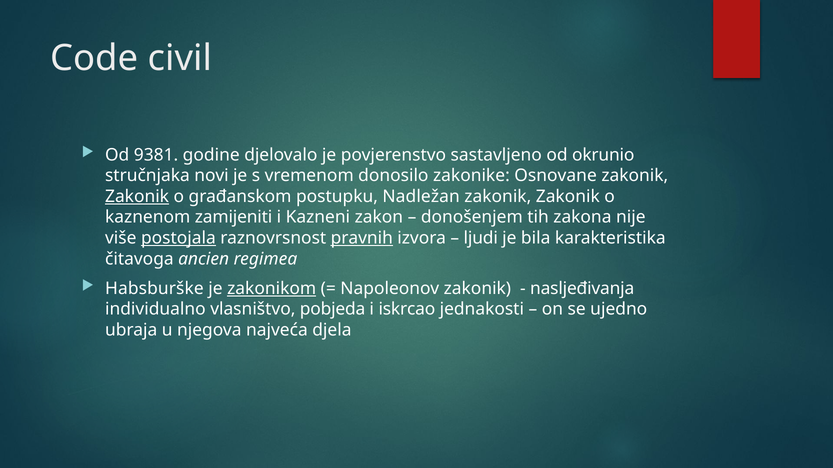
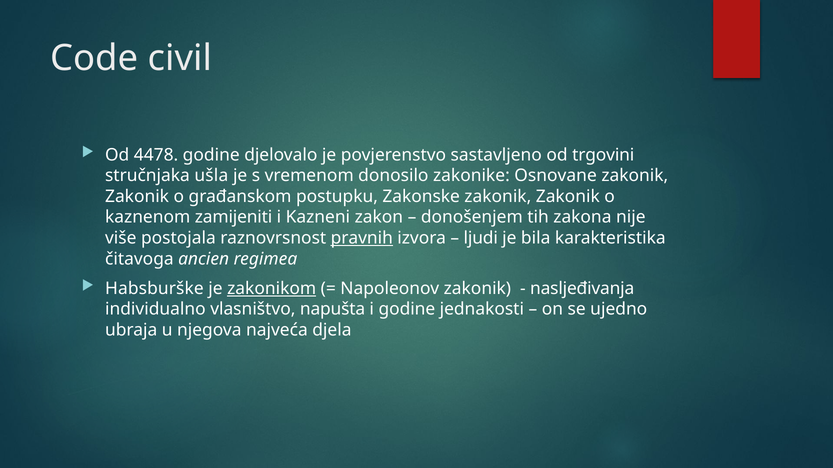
9381: 9381 -> 4478 (156, 155)
okrunio: okrunio -> trgovini (603, 155)
novi: novi -> ušla (211, 176)
Zakonik underline: present -> none (137, 197)
Nadležan: Nadležan -> Zakonske (421, 197)
postojala underline: present -> none (178, 238)
pobjeda: pobjeda -> napušta (333, 310)
i iskrcao: iskrcao -> godine (407, 310)
